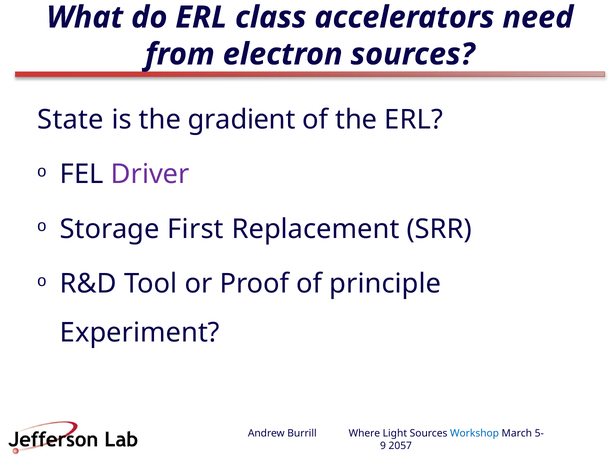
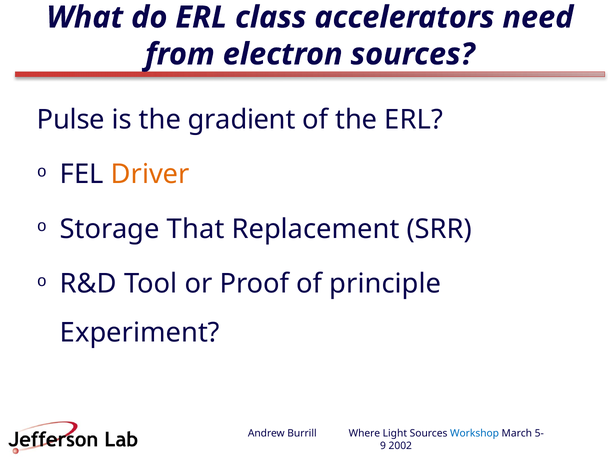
State: State -> Pulse (71, 120)
Driver colour: purple -> orange (150, 174)
First: First -> That (196, 229)
2057: 2057 -> 2002 (400, 446)
